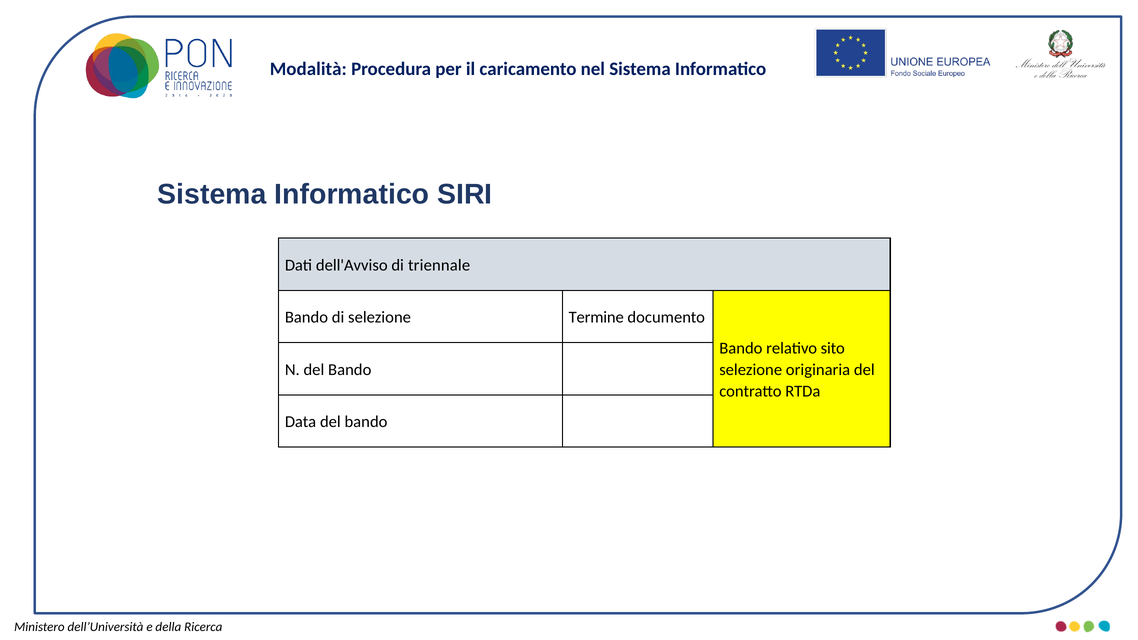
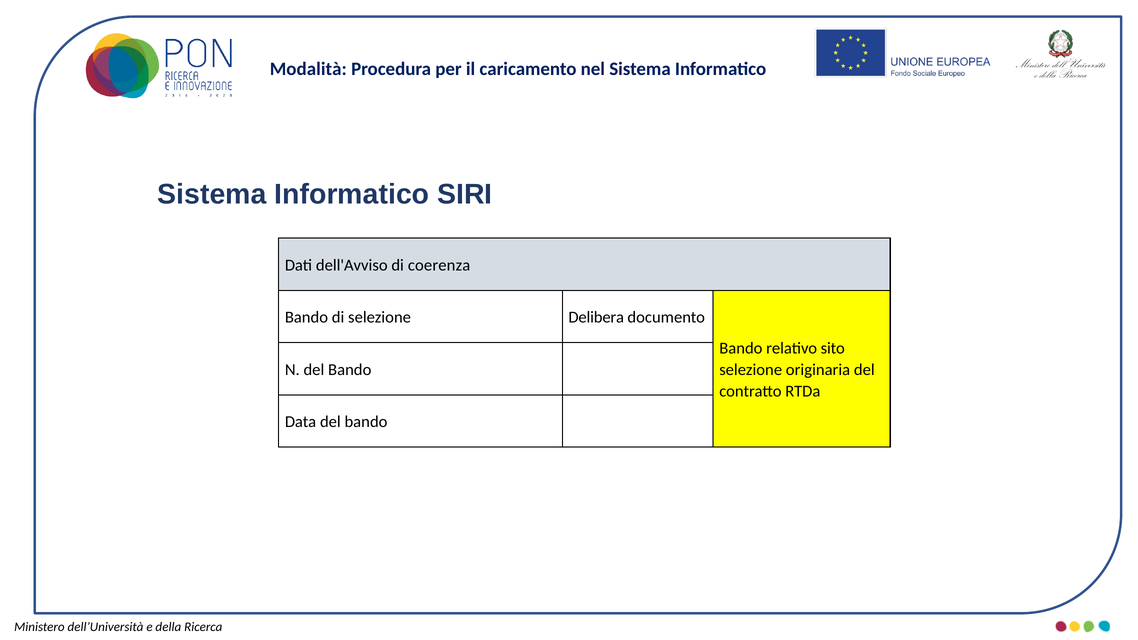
triennale: triennale -> coerenza (439, 265)
Termine: Termine -> Delibera (596, 318)
